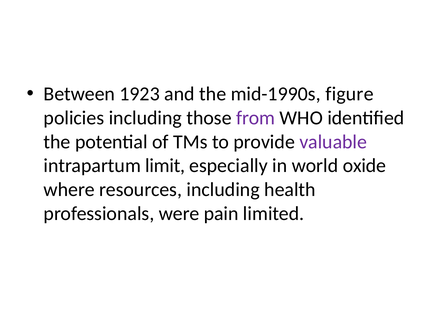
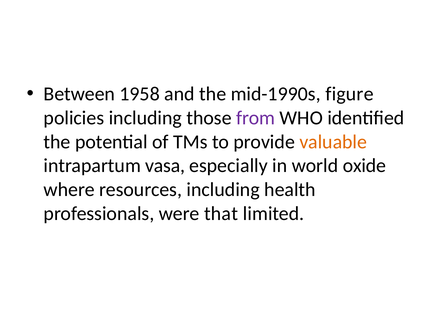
1923: 1923 -> 1958 (140, 94)
valuable colour: purple -> orange (333, 142)
limit: limit -> vasa (165, 165)
pain: pain -> that (221, 213)
